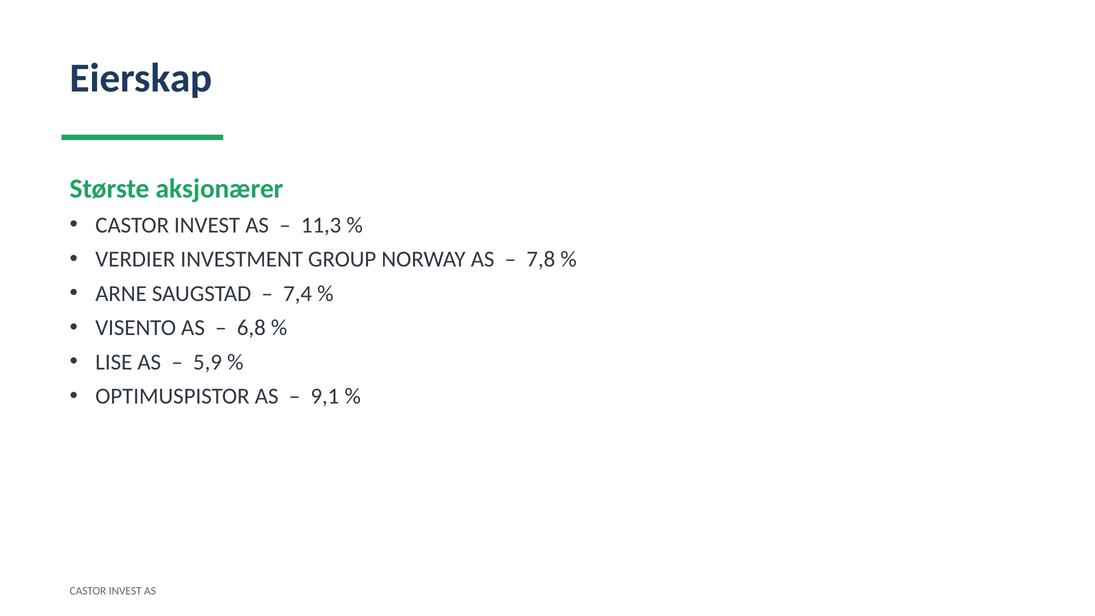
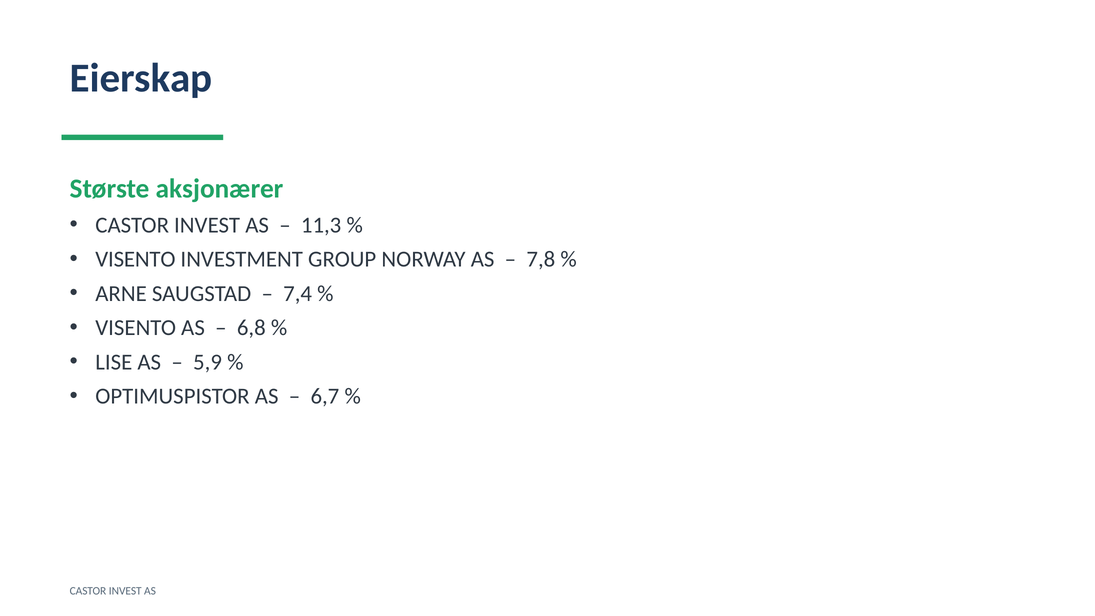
VERDIER: VERDIER -> VISENTO (135, 259)
9,1: 9,1 -> 6,7 (325, 396)
